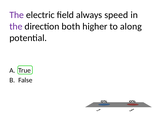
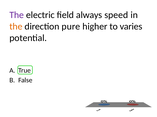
the colour: purple -> orange (16, 27)
both: both -> pure (71, 27)
along: along -> varies (131, 27)
